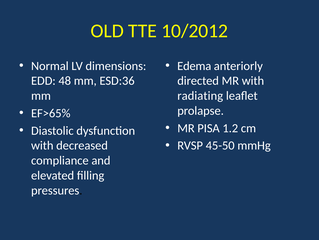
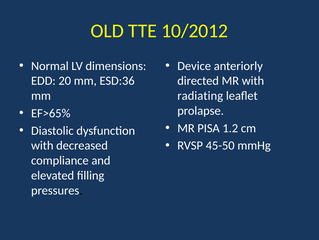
Edema: Edema -> Device (194, 66)
48: 48 -> 20 (65, 81)
